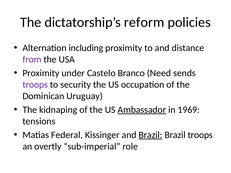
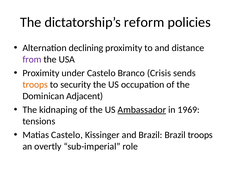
including: including -> declining (86, 48)
Need: Need -> Crisis (159, 73)
troops colour: purple -> orange (35, 85)
Uruguay: Uruguay -> Adjacent (85, 96)
Matias Federal: Federal -> Castelo (67, 135)
Brazil underline: present -> none (150, 135)
